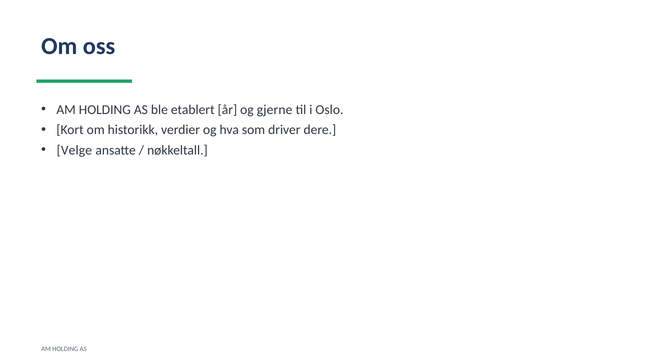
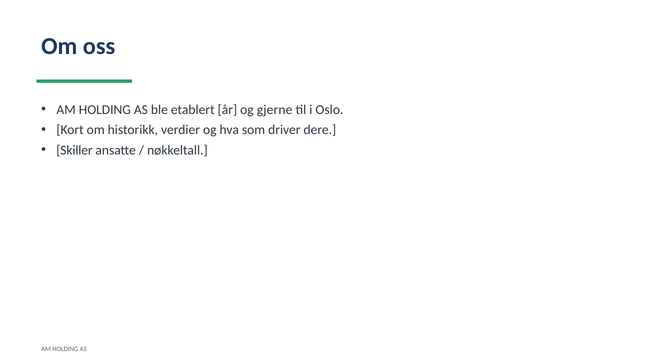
Velge: Velge -> Skiller (74, 150)
